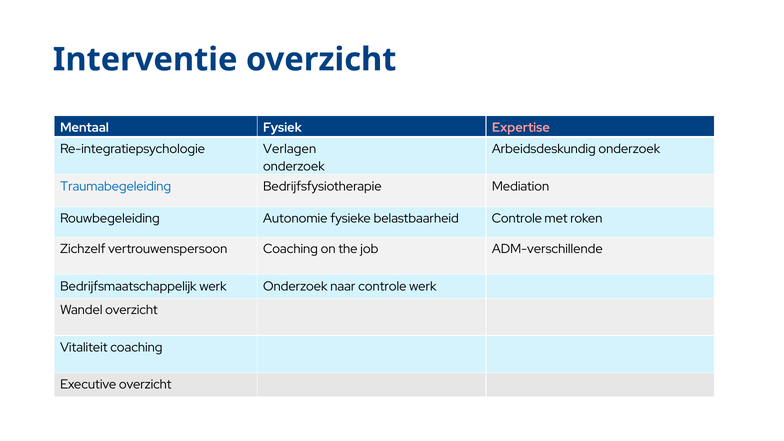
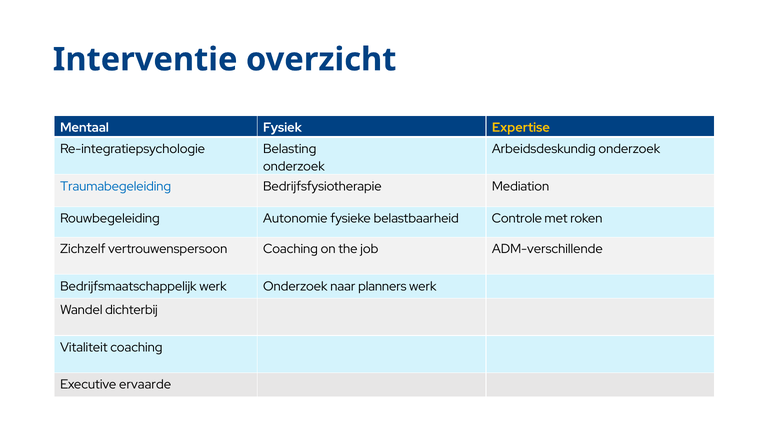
Expertise colour: pink -> yellow (521, 127)
Verlagen: Verlagen -> Belasting (290, 149)
naar controle: controle -> planners (382, 286)
Wandel overzicht: overzicht -> dichterbij (131, 310)
Executive overzicht: overzicht -> ervaarde (145, 385)
